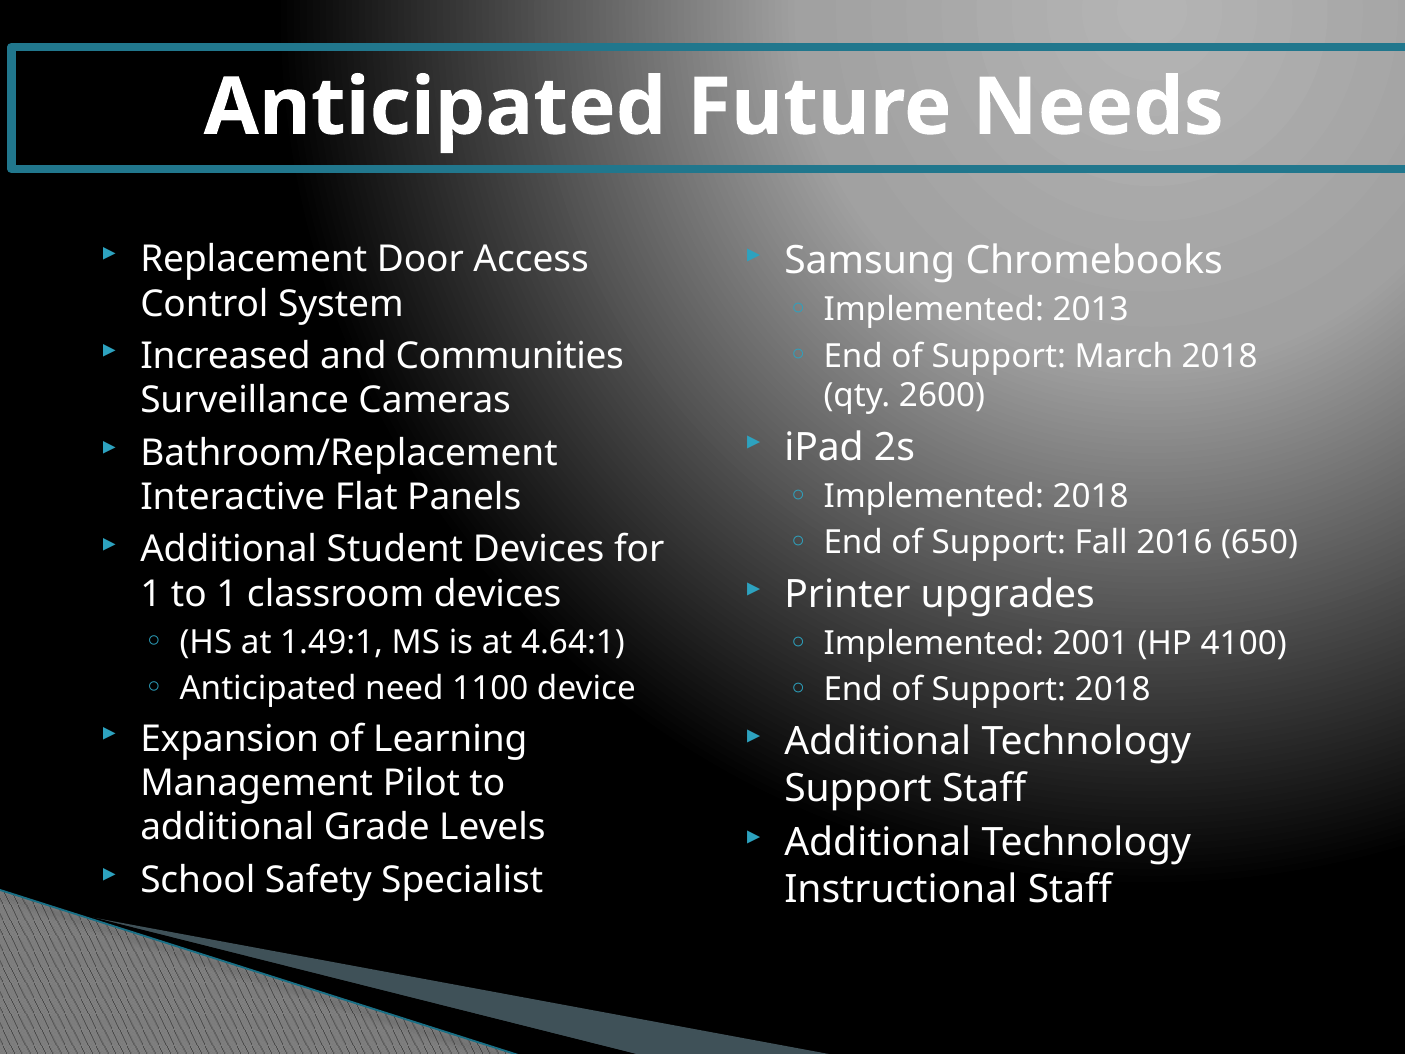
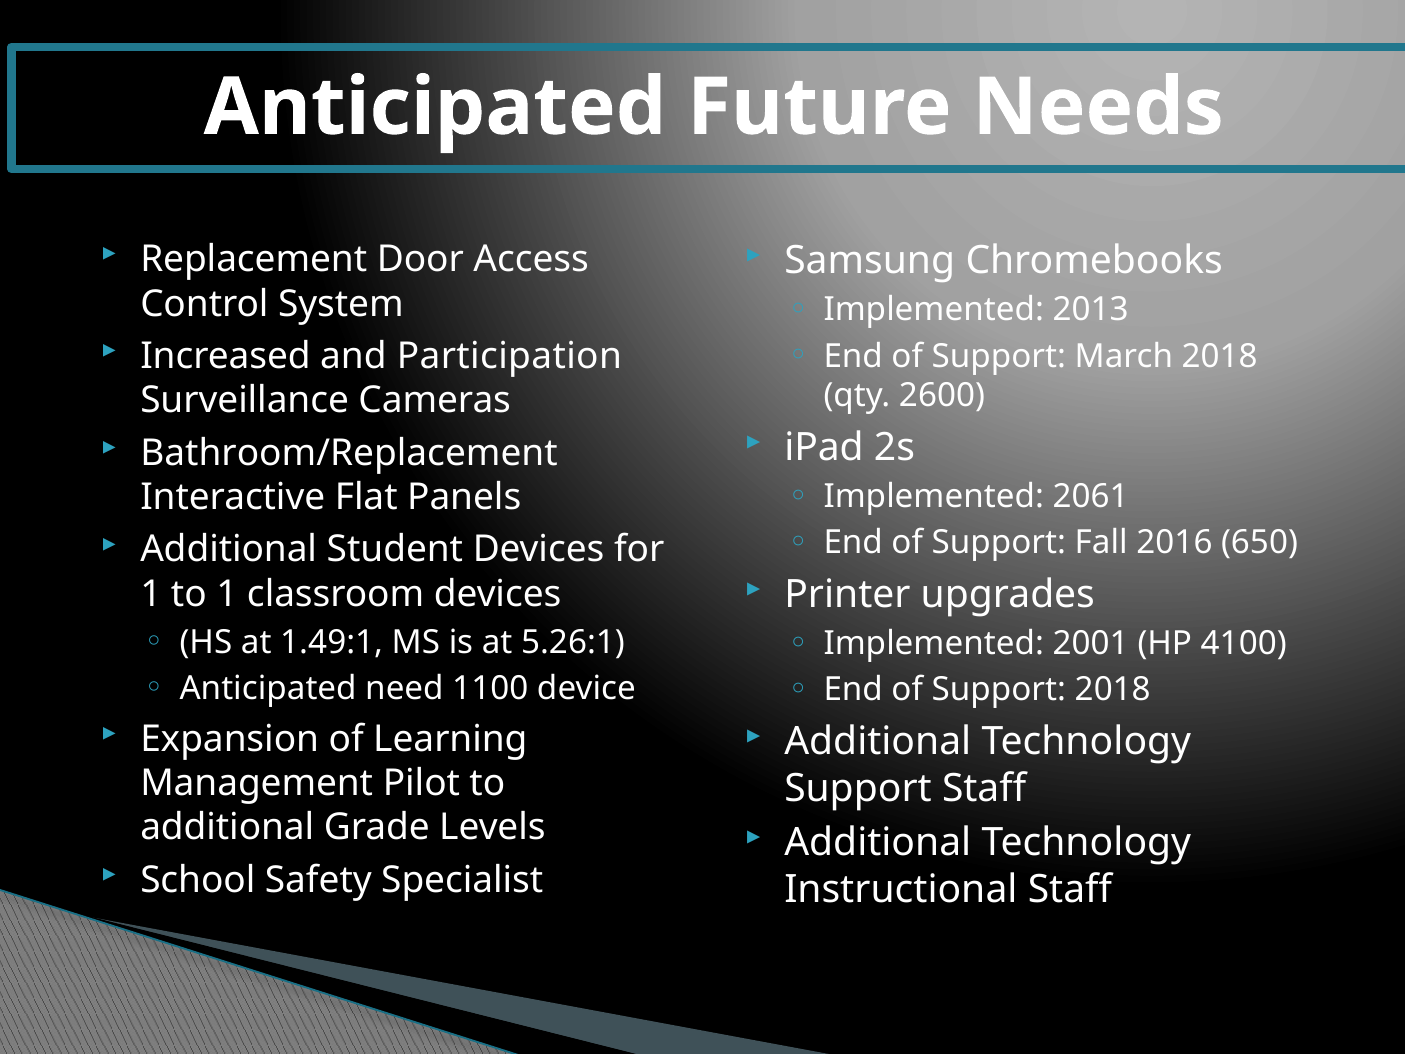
Communities: Communities -> Participation (509, 356)
Implemented 2018: 2018 -> 2061 (1091, 497)
4.64:1: 4.64:1 -> 5.26:1 (573, 642)
